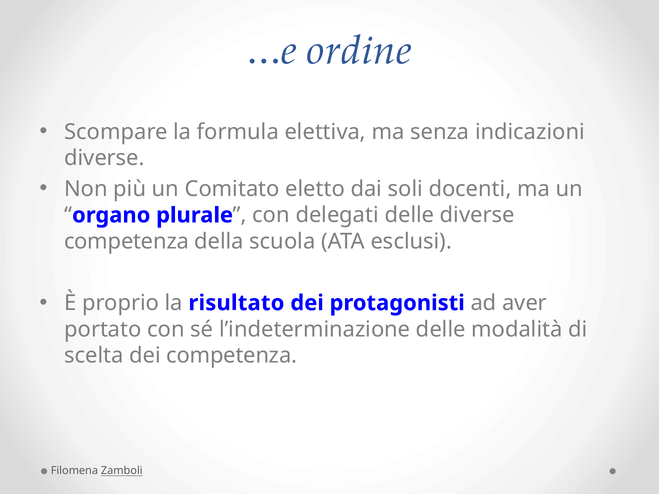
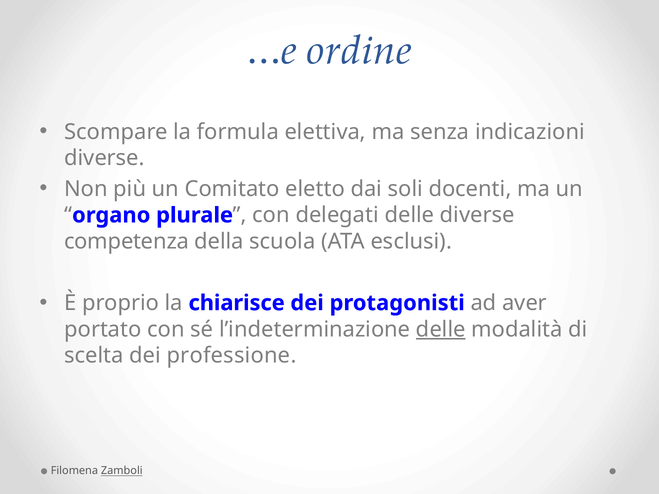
risultato: risultato -> chiarisce (237, 303)
delle underline: none -> present (441, 330)
dei competenza: competenza -> professione (232, 356)
